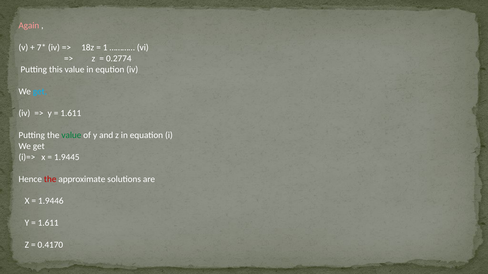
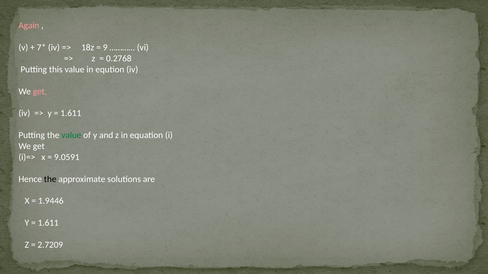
1: 1 -> 9 (105, 48)
0.2774: 0.2774 -> 0.2768 (119, 59)
get colour: light blue -> pink (40, 92)
1.9445: 1.9445 -> 9.0591 (67, 157)
the colour: red -> black (50, 179)
0.4170: 0.4170 -> 2.7209 (50, 245)
